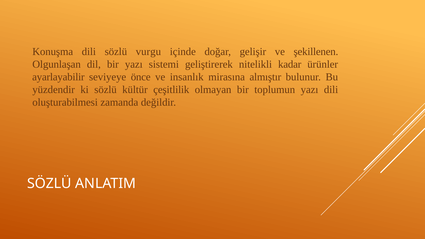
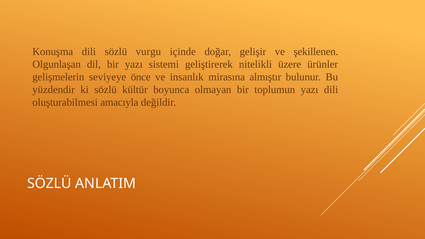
kadar: kadar -> üzere (290, 64)
ayarlayabilir: ayarlayabilir -> gelişmelerin (58, 77)
çeşitlilik: çeşitlilik -> boyunca (171, 90)
zamanda: zamanda -> amacıyla (119, 103)
